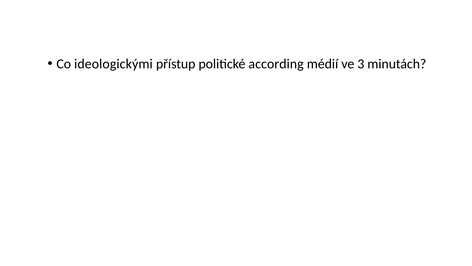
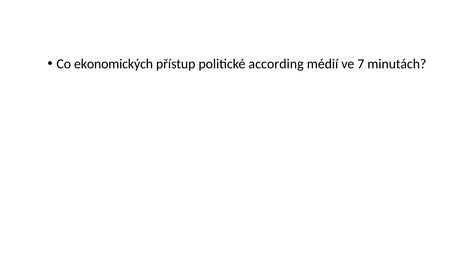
ideologickými: ideologickými -> ekonomických (114, 64)
3: 3 -> 7 (361, 64)
